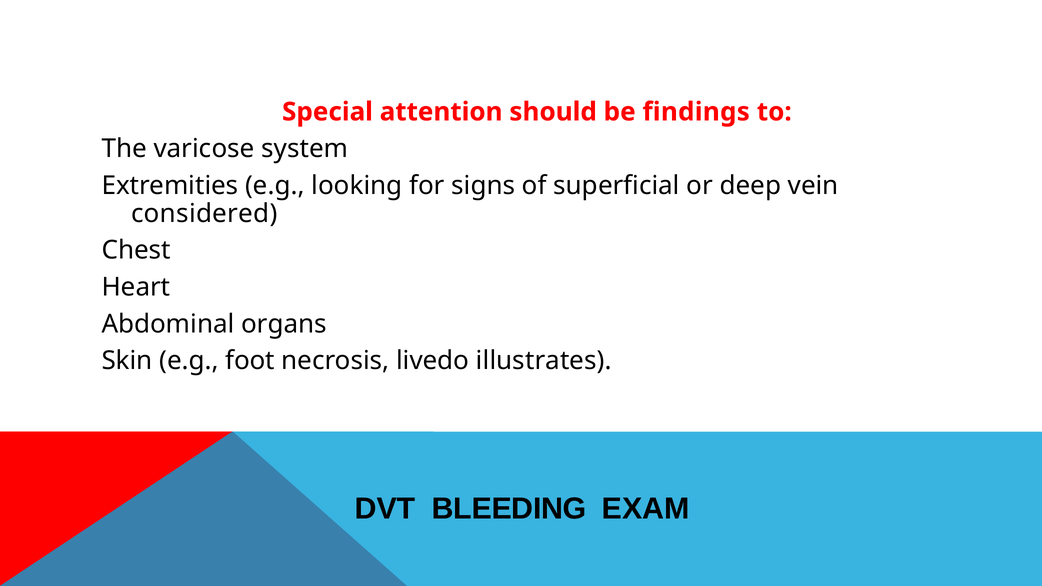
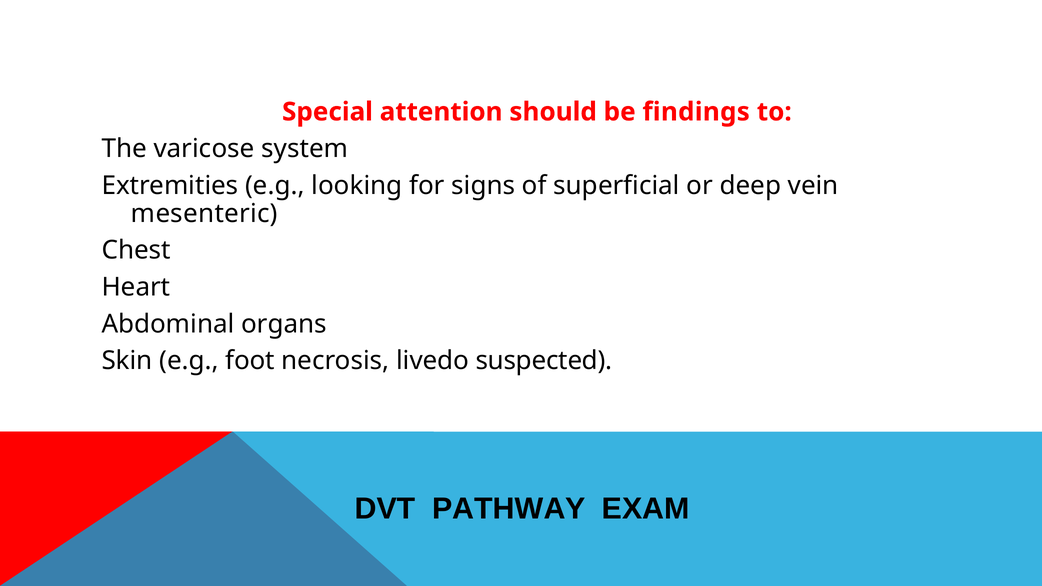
considered: considered -> mesenteric (204, 214)
illustrates: illustrates -> suspected (544, 361)
BLEEDING: BLEEDING -> PATHWAY (509, 509)
